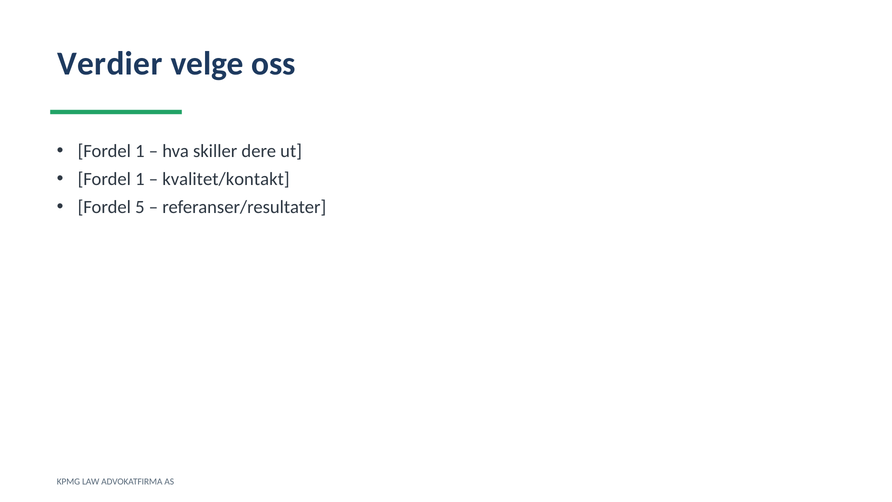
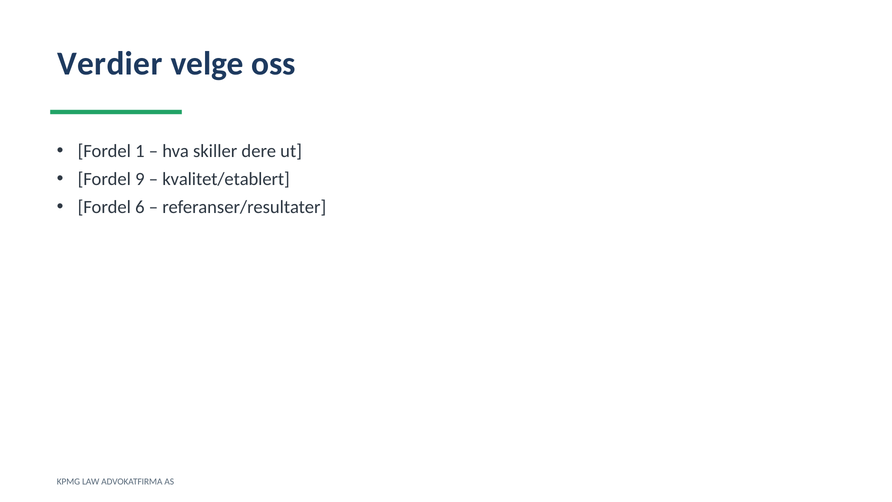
1: 1 -> 9 (140, 179)
kvalitet/kontakt: kvalitet/kontakt -> kvalitet/etablert (226, 179)
5: 5 -> 6 (140, 207)
